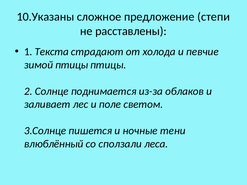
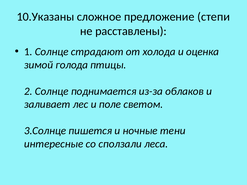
1 Текста: Текста -> Солнце (52, 52)
певчие: певчие -> оценка (203, 52)
зимой птицы: птицы -> голода (72, 65)
влюблённый: влюблённый -> интересные (54, 144)
